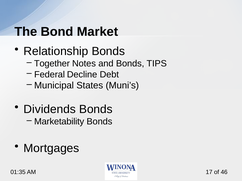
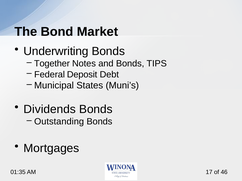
Relationship: Relationship -> Underwriting (56, 51)
Decline: Decline -> Deposit (82, 75)
Marketability: Marketability -> Outstanding (59, 122)
